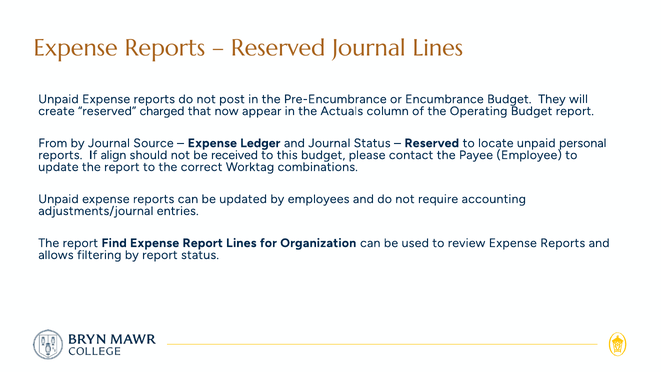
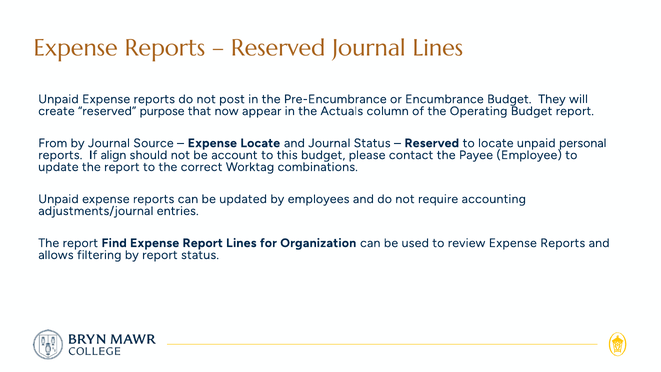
charged: charged -> purpose (162, 111)
Expense Ledger: Ledger -> Locate (260, 143)
received: received -> account (234, 155)
